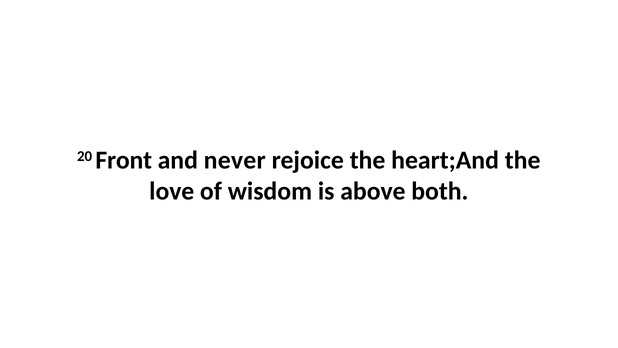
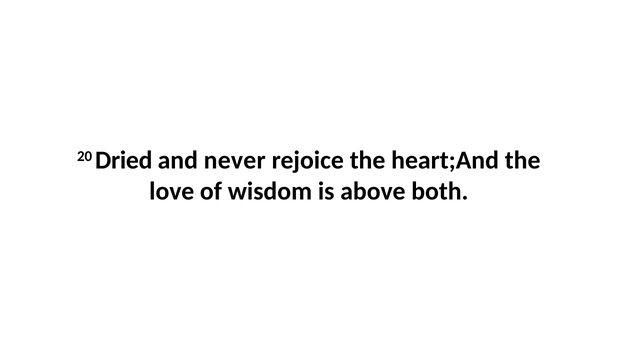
Front: Front -> Dried (124, 160)
